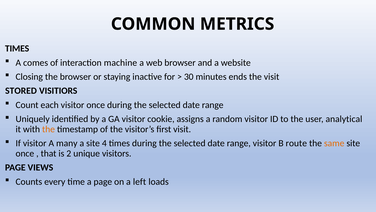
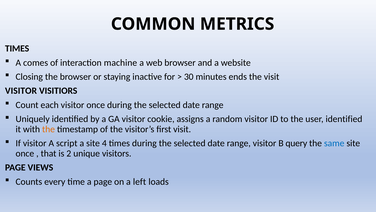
STORED: STORED -> VISITOR (21, 91)
user analytical: analytical -> identified (344, 119)
many: many -> script (67, 143)
route: route -> query (296, 143)
same colour: orange -> blue (334, 143)
